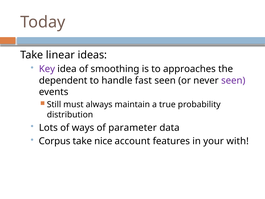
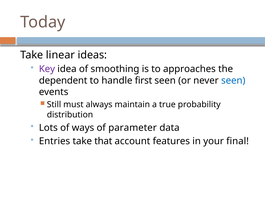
fast: fast -> first (143, 80)
seen colour: purple -> blue (233, 80)
Corpus: Corpus -> Entries (55, 141)
nice: nice -> that (103, 141)
with: with -> final (238, 141)
